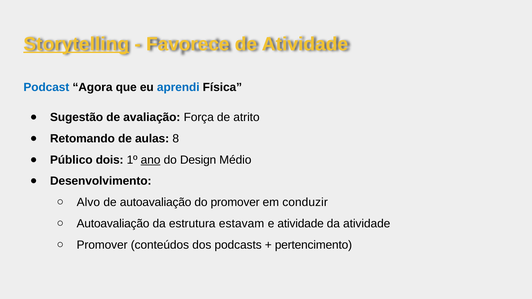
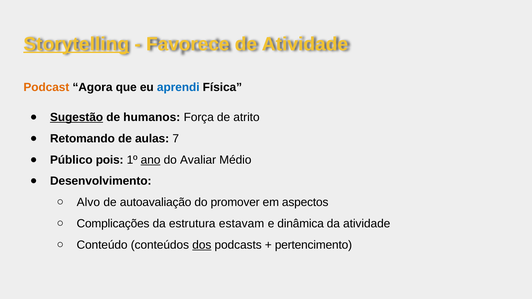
Podcast colour: blue -> orange (46, 87)
Sugestão underline: none -> present (77, 117)
avaliação: avaliação -> humanos (152, 117)
8: 8 -> 7 (176, 139)
dois: dois -> pois (110, 160)
Design: Design -> Avaliar (198, 160)
conduzir: conduzir -> aspectos (305, 203)
Autoavaliação: Autoavaliação -> Complicações (113, 224)
e atividade: atividade -> dinâmica (301, 224)
Promover: Promover -> Conteúdo (102, 245)
dos underline: none -> present (202, 245)
